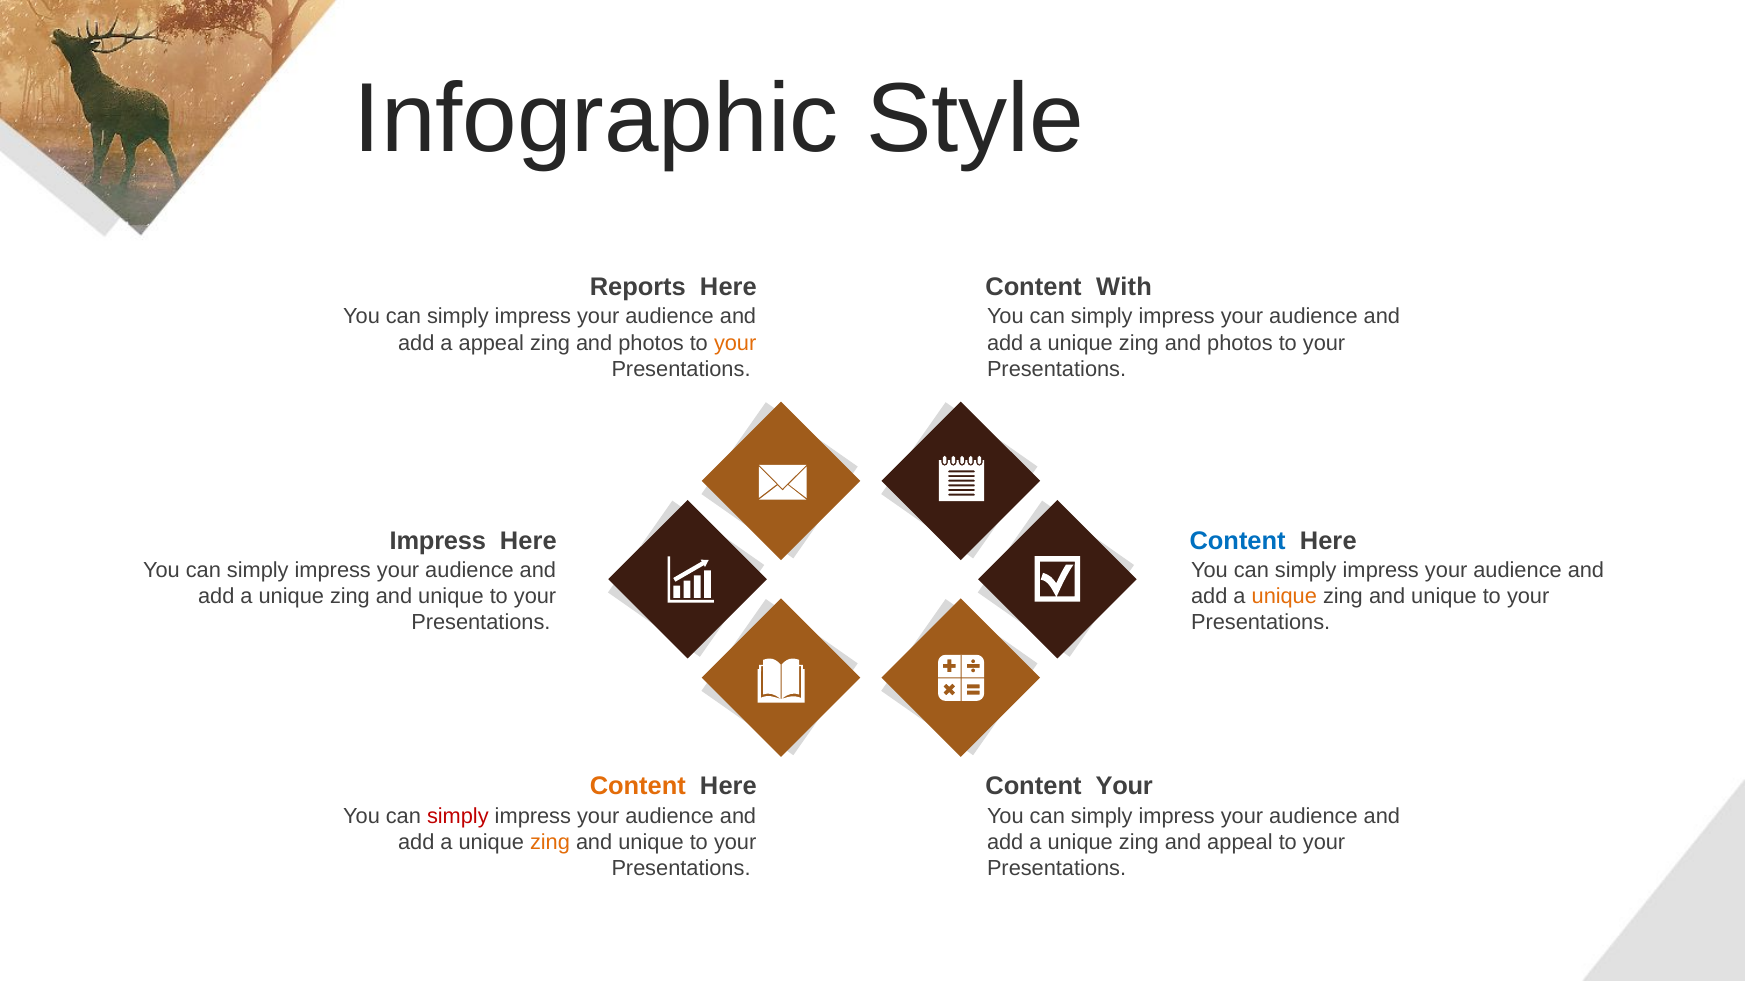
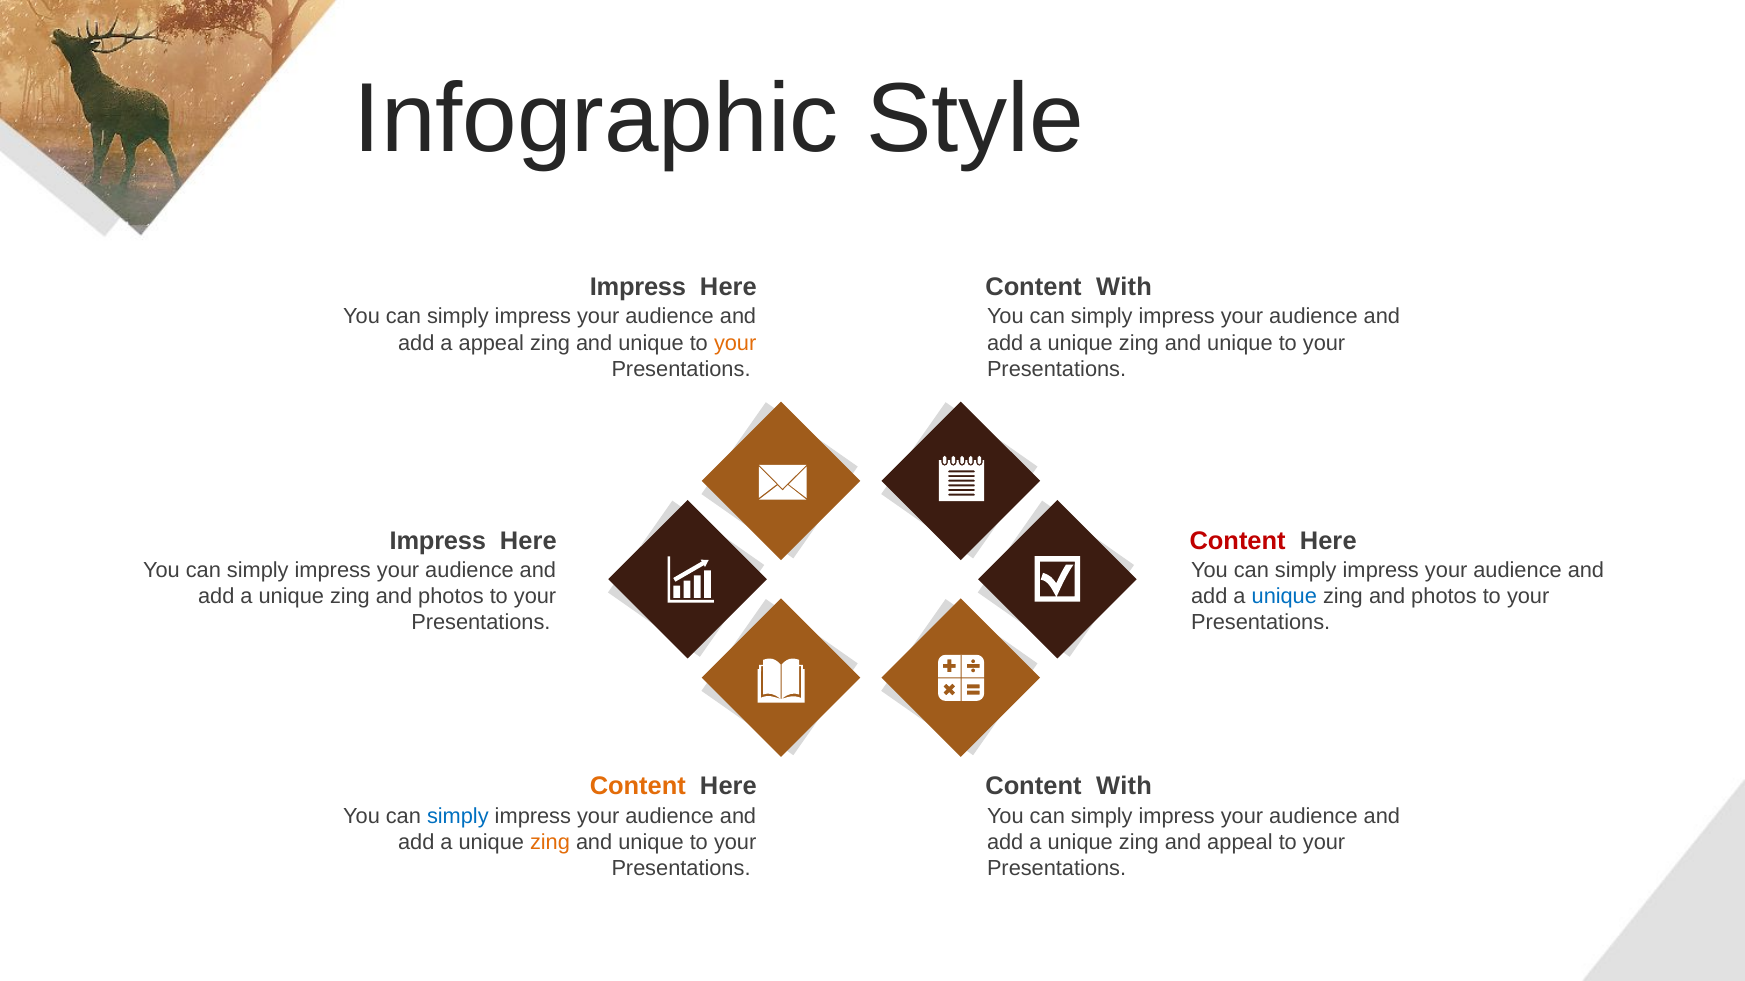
Reports: Reports -> Impress (638, 287)
photos: photos -> unique (651, 343)
photos: photos -> unique (1240, 343)
Content colour: blue -> red (1238, 541)
unique: unique -> photos (451, 597)
unique colour: orange -> blue (1284, 597)
unique: unique -> photos (1444, 597)
Your: Your -> With (1124, 787)
simply colour: red -> blue (458, 816)
